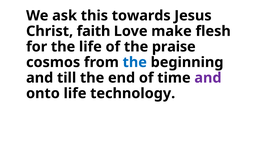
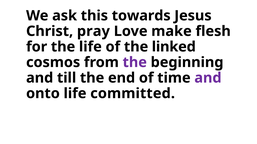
faith: faith -> pray (93, 31)
praise: praise -> linked (174, 47)
the colour: blue -> purple (135, 63)
technology: technology -> committed (133, 94)
